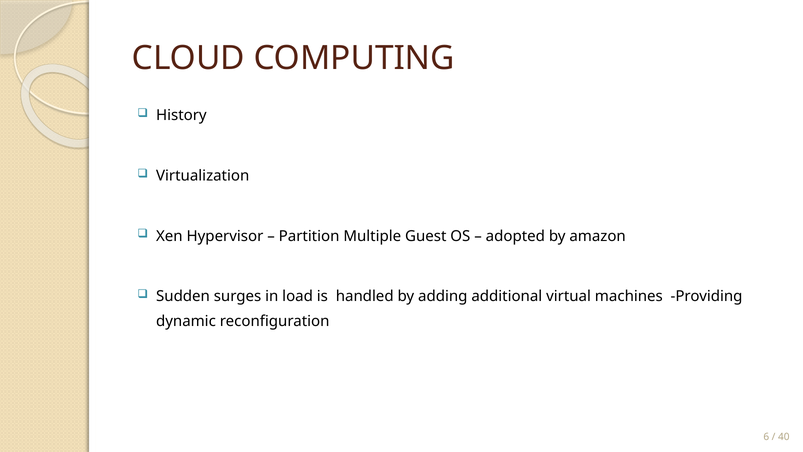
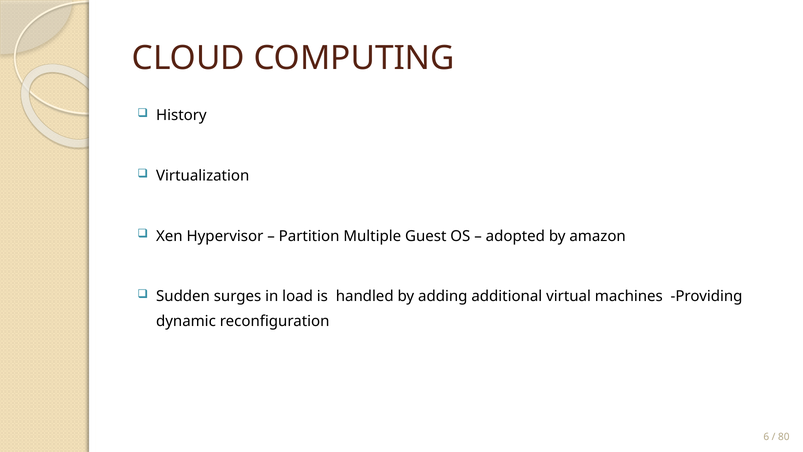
40: 40 -> 80 (784, 437)
